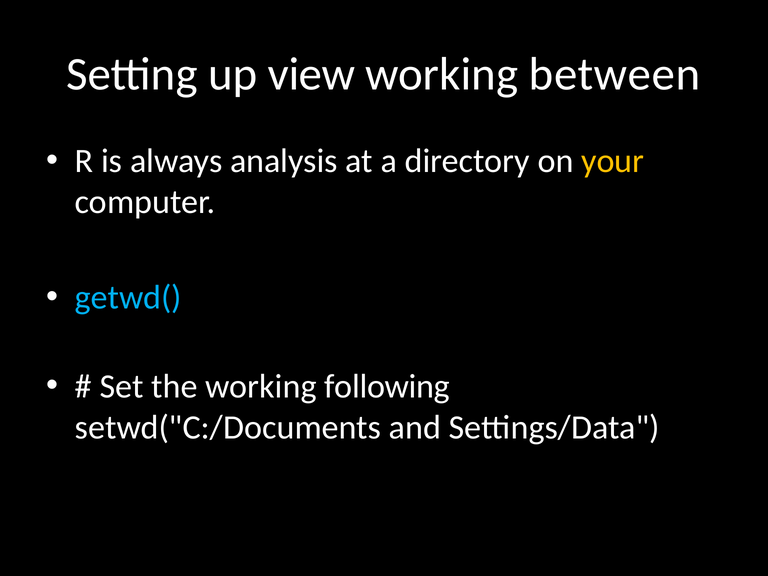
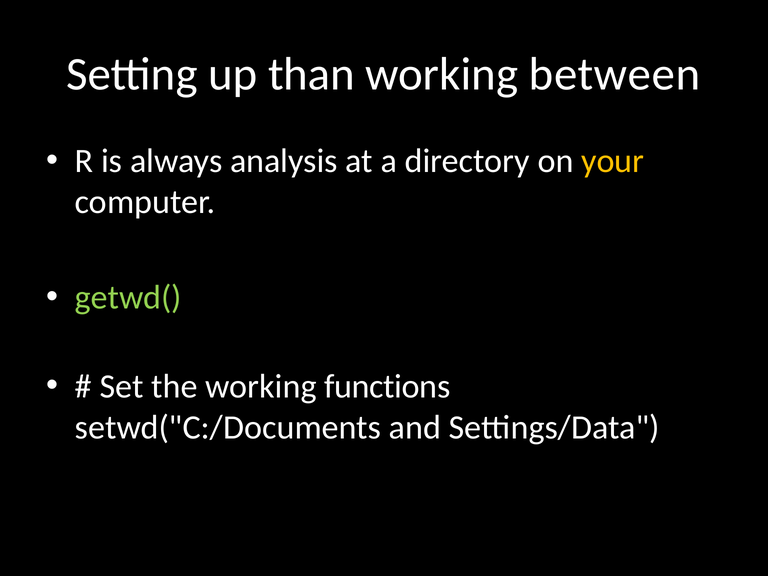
view: view -> than (311, 74)
getwd( colour: light blue -> light green (128, 298)
following: following -> functions (387, 386)
